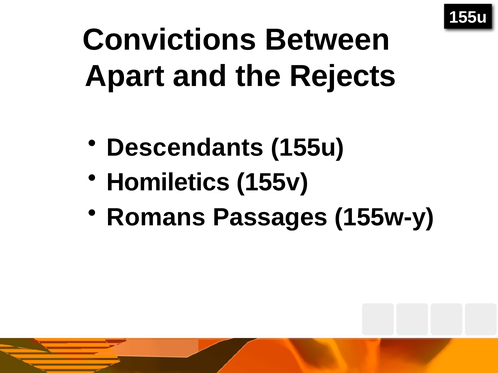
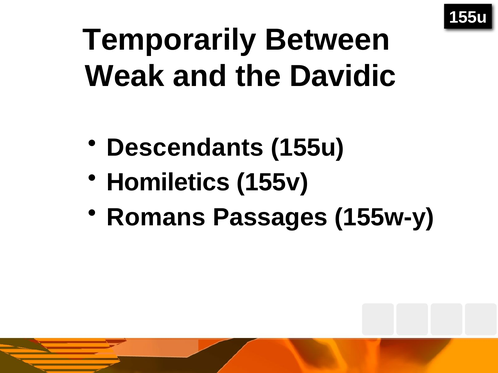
Convictions: Convictions -> Temporarily (169, 40)
Apart: Apart -> Weak (125, 76)
Rejects: Rejects -> Davidic (343, 76)
